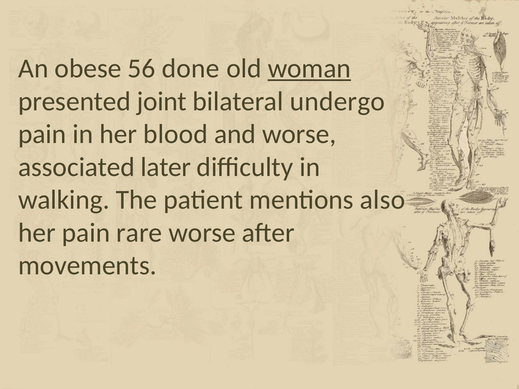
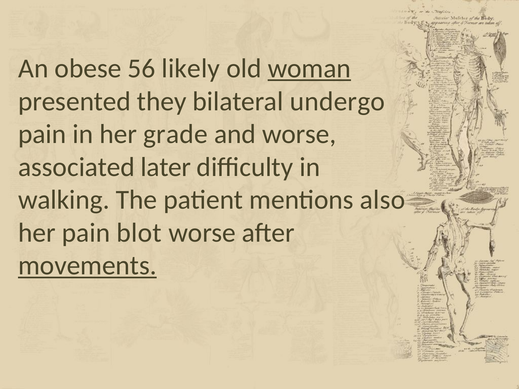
done: done -> likely (191, 69)
joint: joint -> they (162, 101)
blood: blood -> grade (175, 134)
rare: rare -> blot (139, 233)
movements underline: none -> present (87, 266)
